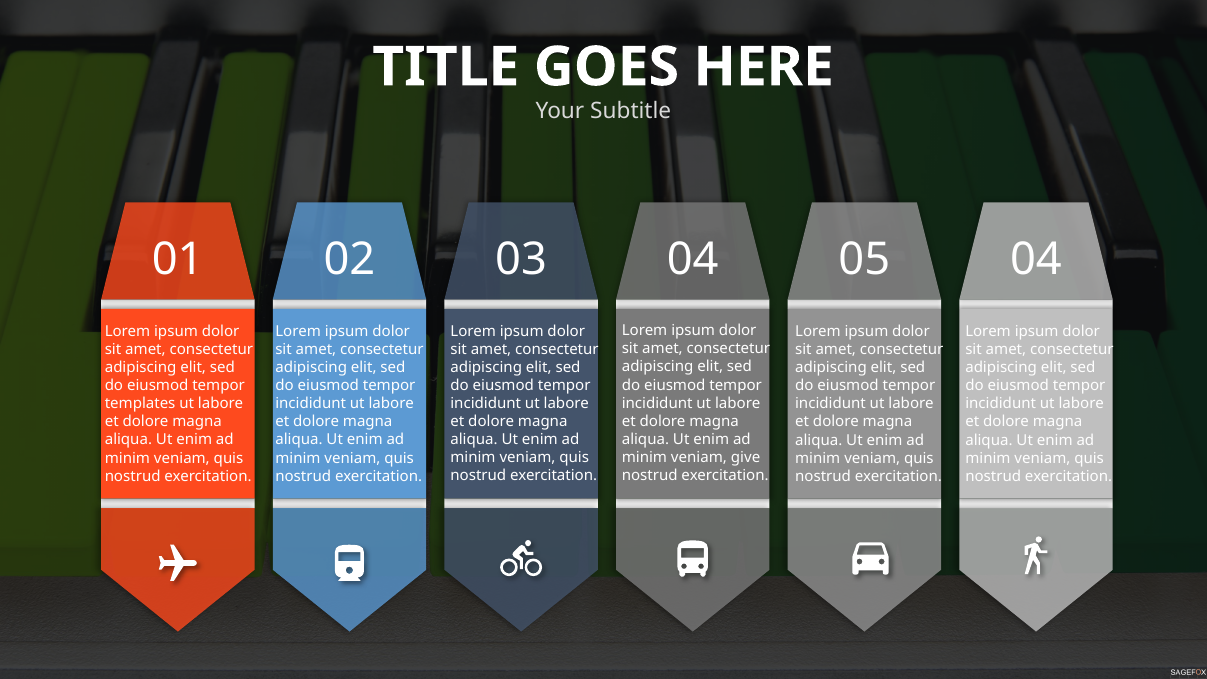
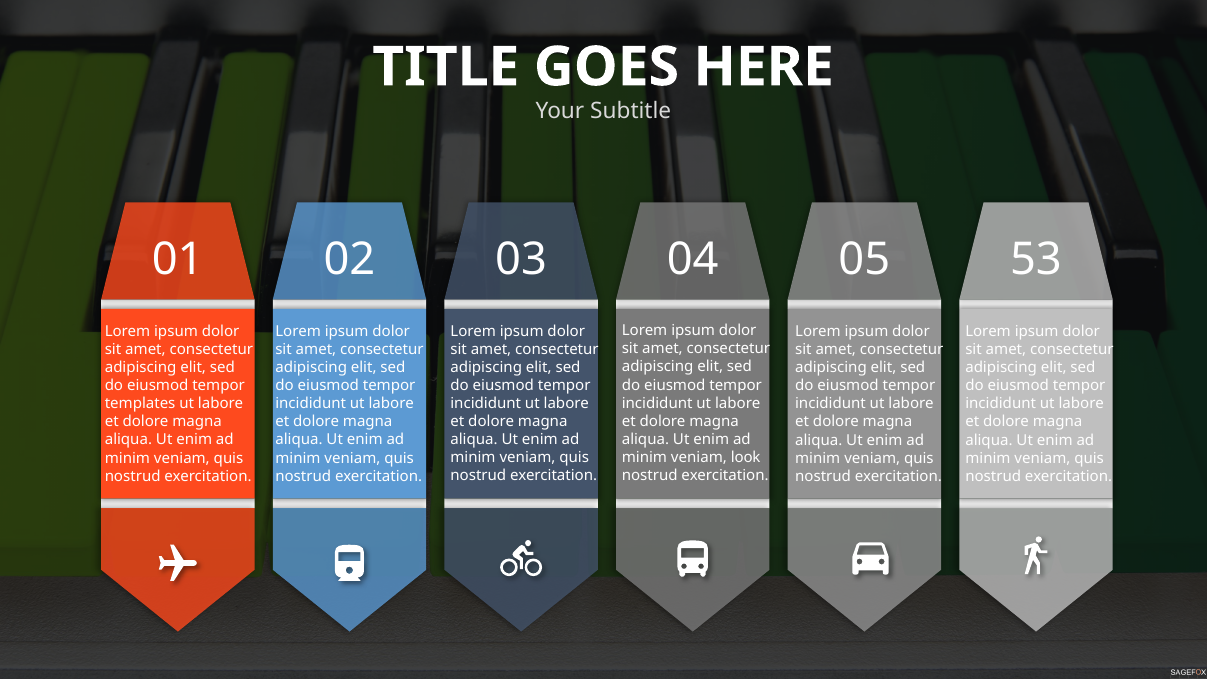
05 04: 04 -> 53 (1036, 259)
give: give -> look (746, 457)
